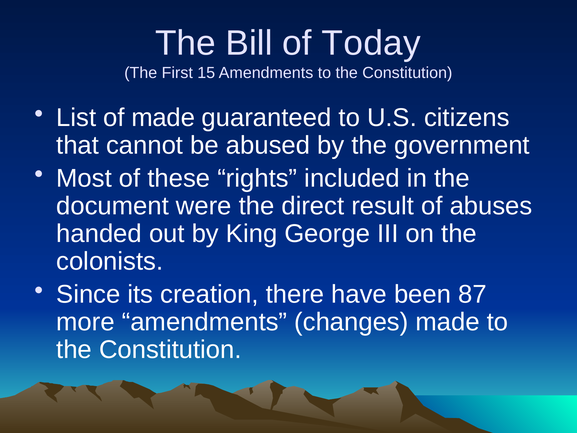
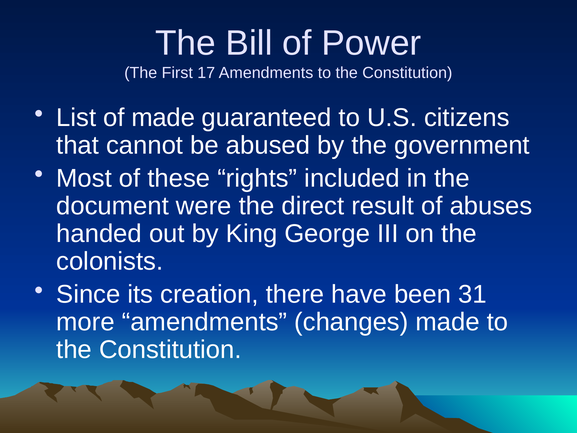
Today: Today -> Power (371, 43)
15: 15 -> 17 (206, 73)
87: 87 -> 31 (472, 294)
